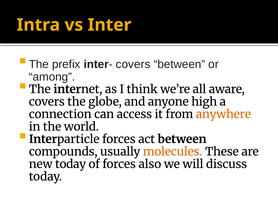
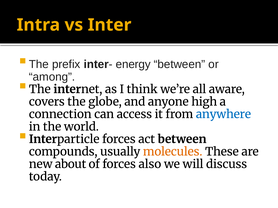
inter- covers: covers -> energy (133, 65)
anywhere colour: orange -> blue (223, 115)
new today: today -> about (71, 165)
